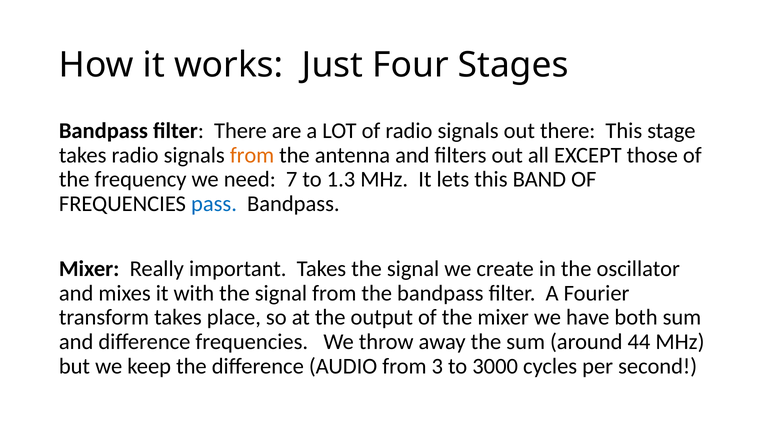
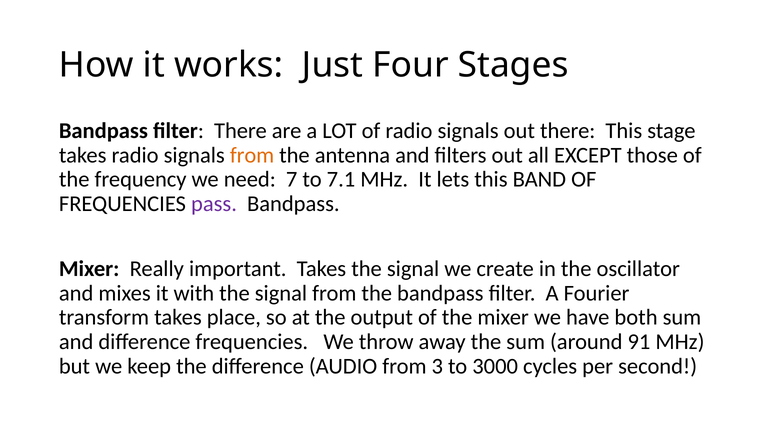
1.3: 1.3 -> 7.1 (341, 179)
pass colour: blue -> purple (214, 204)
44: 44 -> 91 (639, 342)
